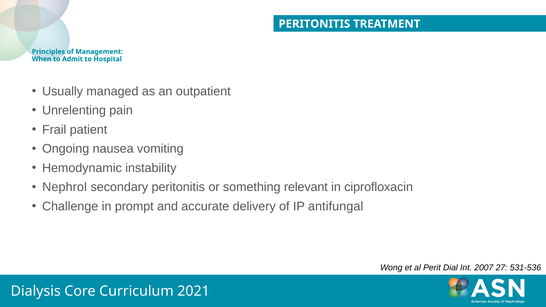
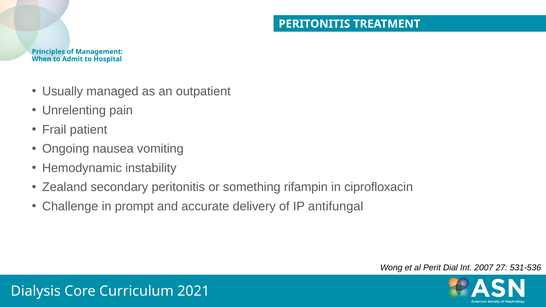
Nephrol: Nephrol -> Zealand (65, 187)
relevant: relevant -> rifampin (306, 187)
